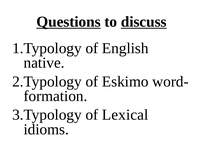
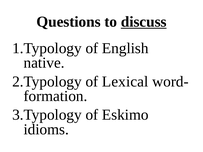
Questions underline: present -> none (68, 22)
Eskimo: Eskimo -> Lexical (125, 82)
Lexical: Lexical -> Eskimo (125, 115)
